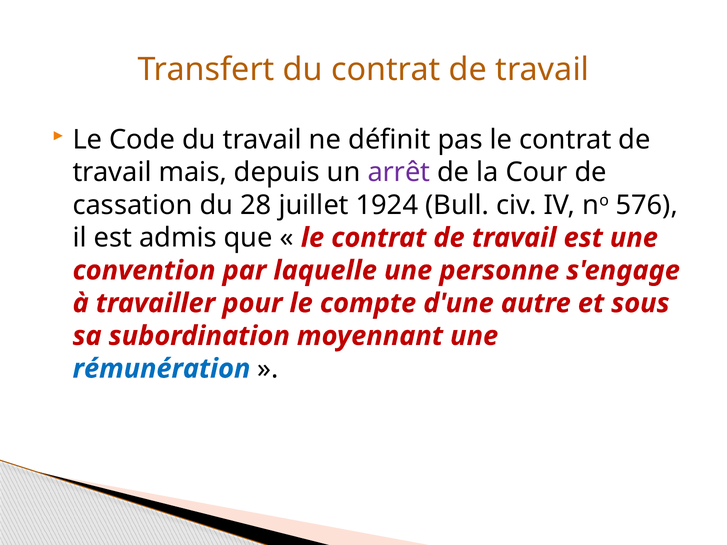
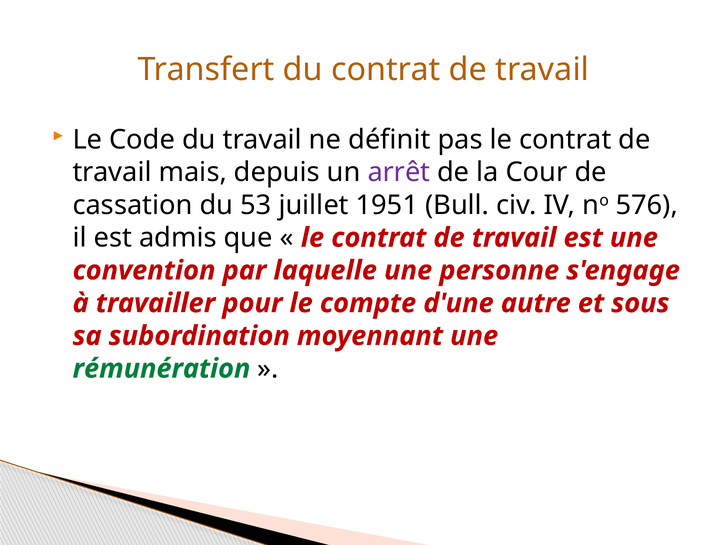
28: 28 -> 53 (256, 205)
1924: 1924 -> 1951 (387, 205)
rémunération colour: blue -> green (161, 369)
